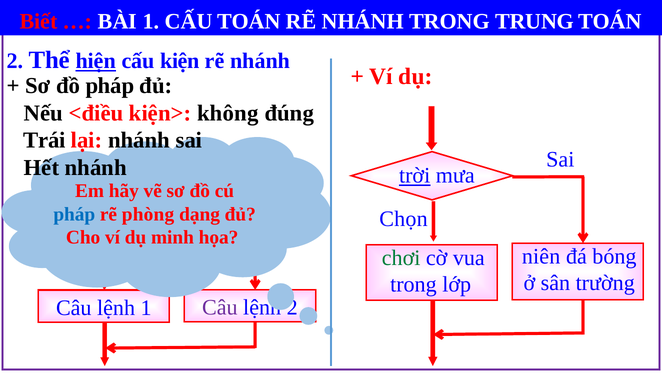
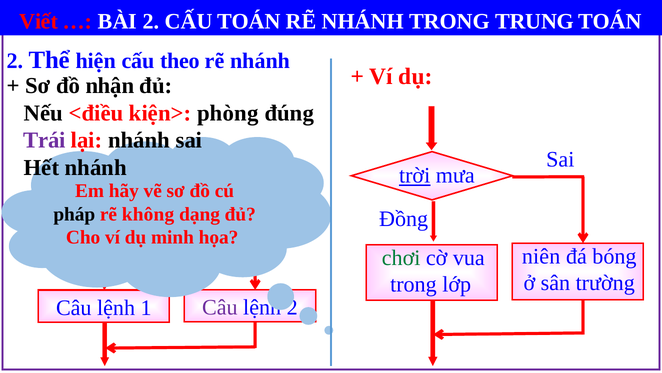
Biết: Biết -> Viết (39, 21)
BÀI 1: 1 -> 2 (151, 21)
hiện underline: present -> none (96, 61)
cấu kiện: kiện -> theo (180, 61)
đồ pháp: pháp -> nhận (110, 86)
không: không -> phòng (228, 113)
Trái colour: black -> purple (45, 140)
pháp colour: blue -> black (74, 214)
phòng: phòng -> không (148, 214)
Chọn: Chọn -> Đồng (404, 219)
